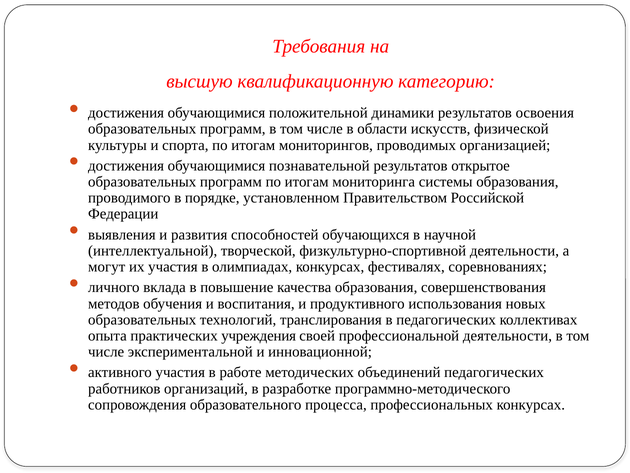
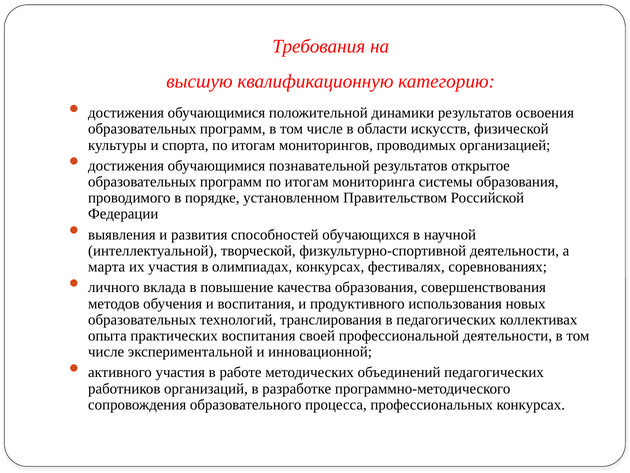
могут: могут -> марта (107, 267)
практических учреждения: учреждения -> воспитания (259, 335)
